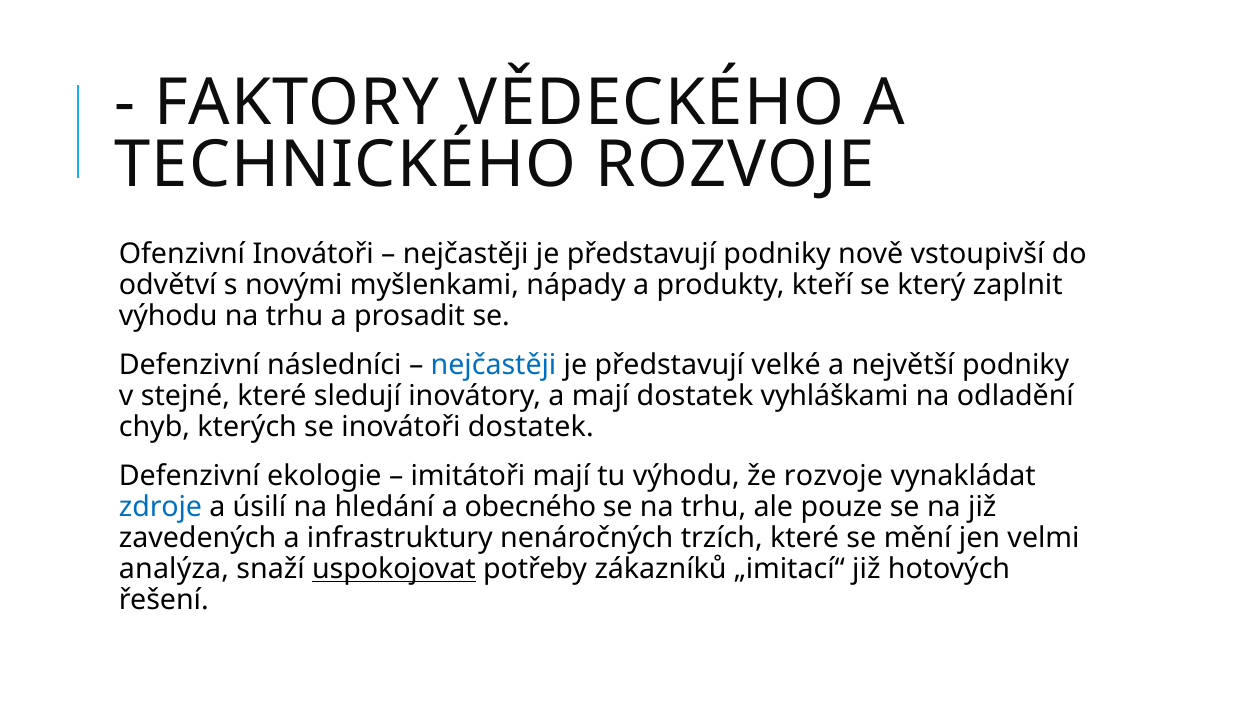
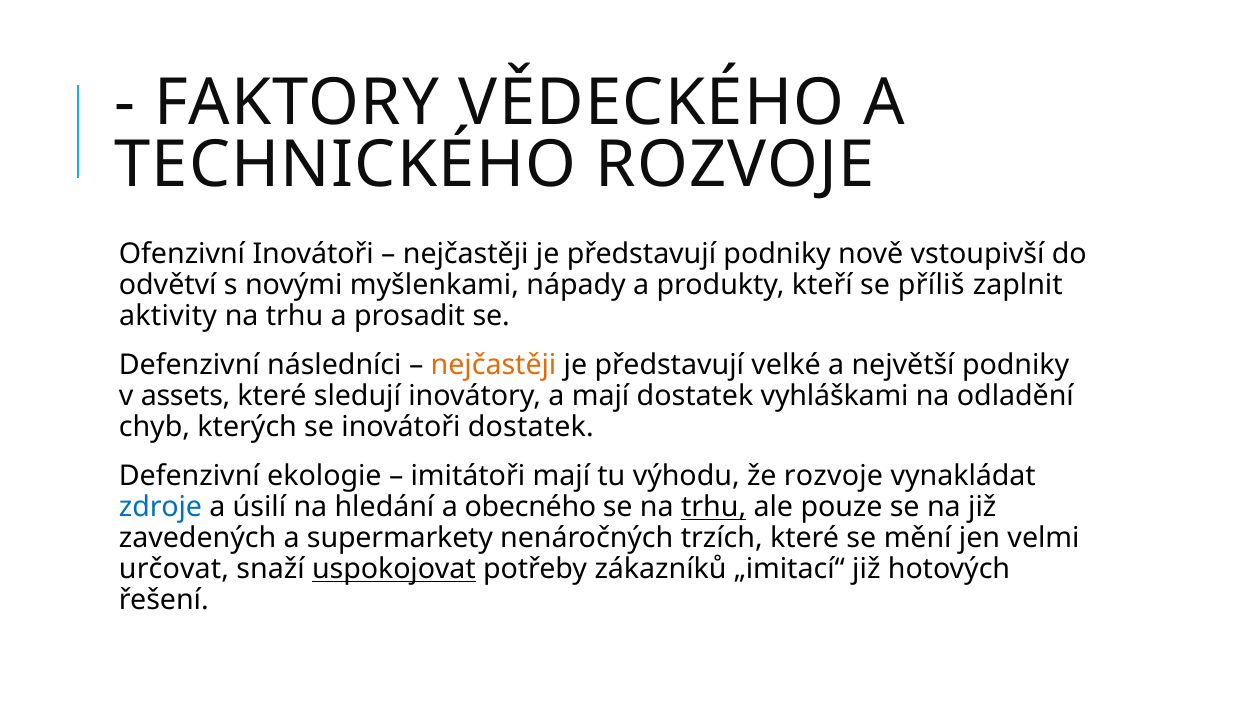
který: který -> příliš (931, 285)
výhodu: výhodu -> aktivity (168, 316)
nejčastěji colour: blue -> orange (494, 365)
stejné: stejné -> assets (186, 396)
trhu underline: none -> present (714, 507)
infrastruktury: infrastruktury -> supermarkety (400, 538)
analýza: analýza -> určovat (174, 569)
